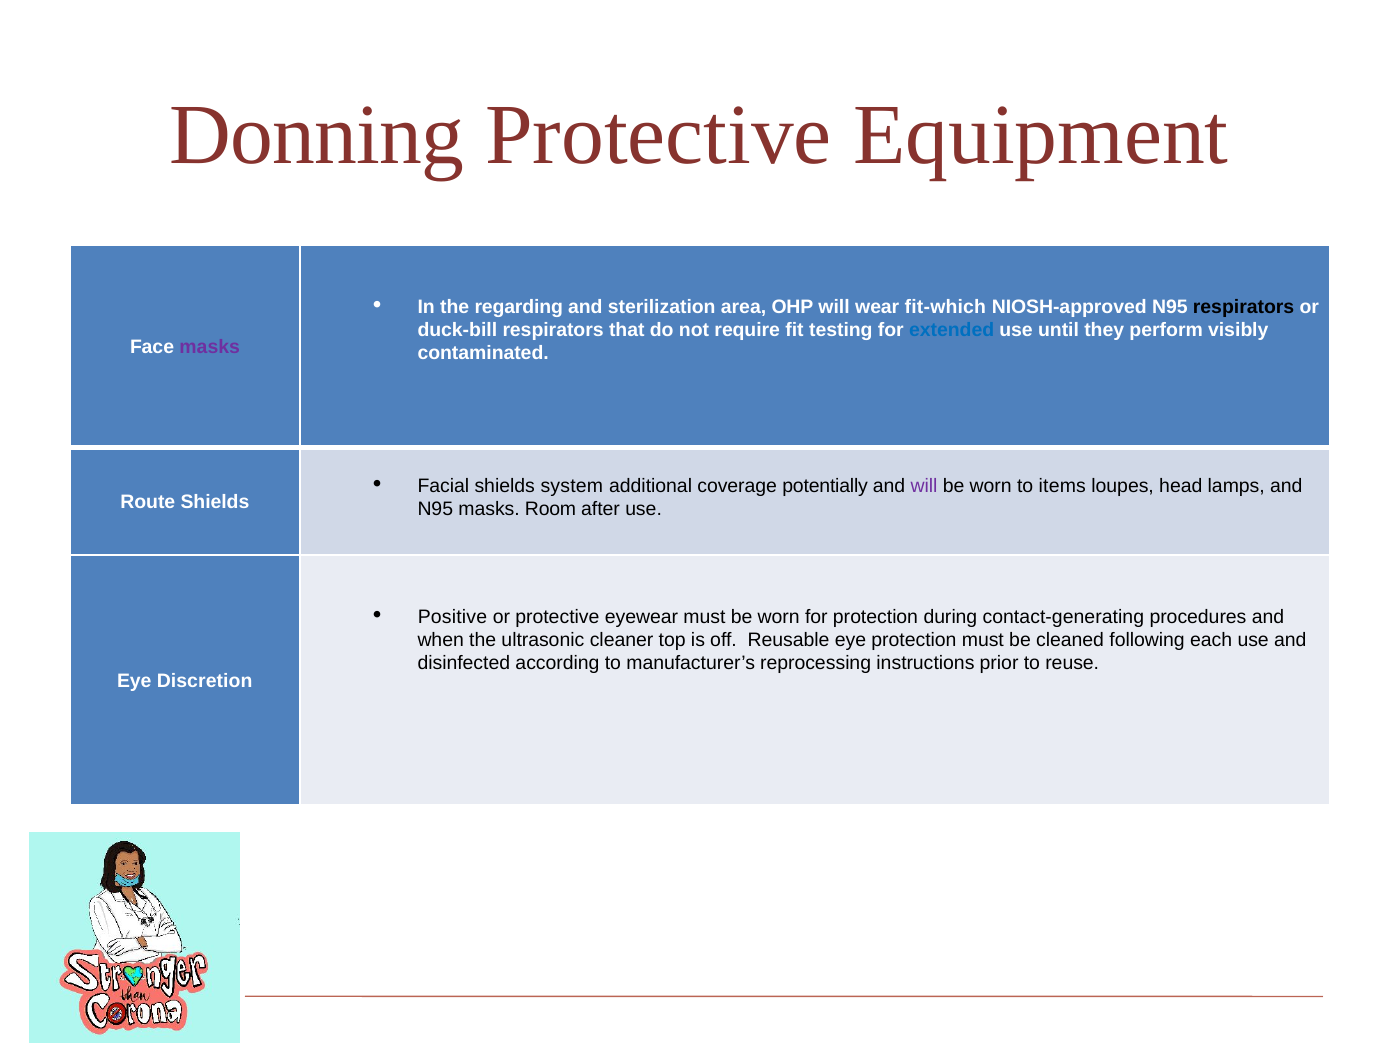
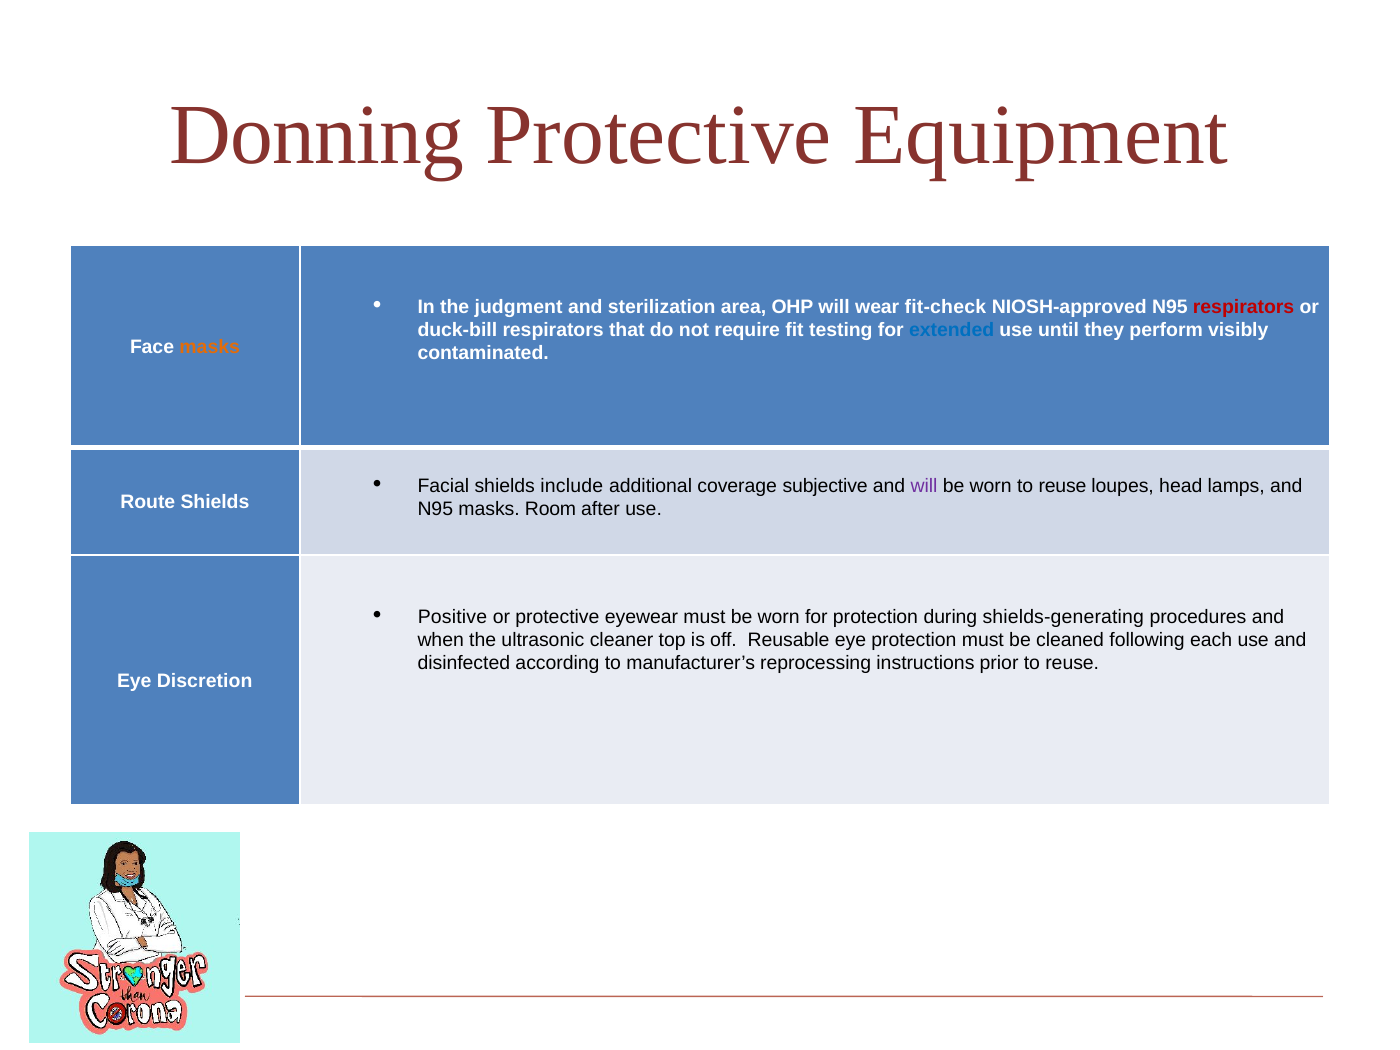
regarding: regarding -> judgment (519, 307)
fit-which: fit-which -> fit-check (945, 307)
respirators colour: black -> red (1244, 307)
masks colour: purple -> orange (210, 347)
system: system -> include (572, 486)
potentially: potentially -> subjective (825, 486)
worn to items: items -> reuse (1063, 486)
contact-generating: contact-generating -> shields-generating (1063, 617)
